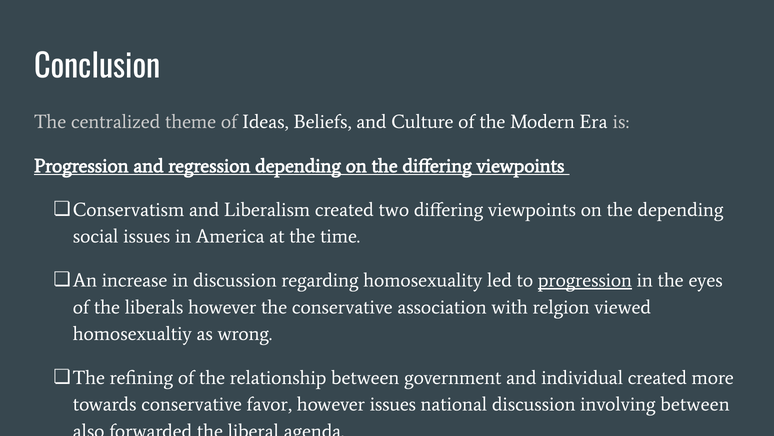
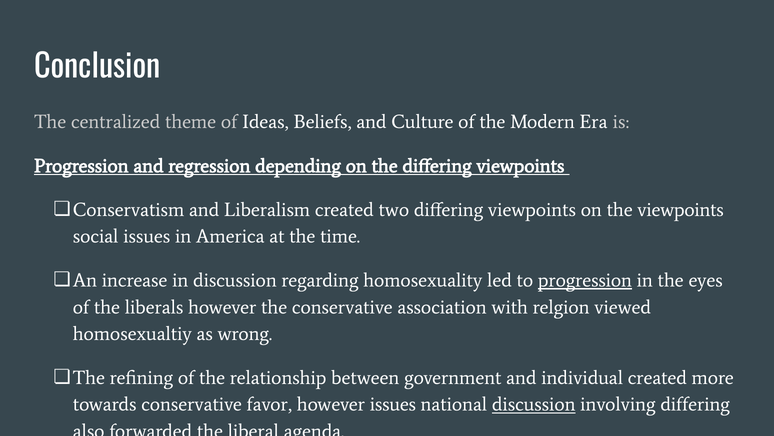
the depending: depending -> viewpoints (681, 209)
discussion underline: none -> present (534, 404)
involving between: between -> differing (695, 404)
